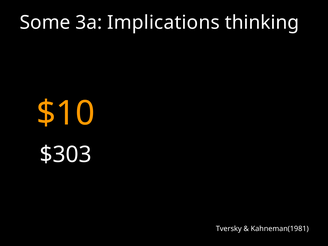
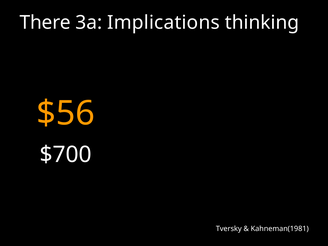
Some: Some -> There (45, 23)
$10: $10 -> $56 (66, 113)
$303: $303 -> $700 (66, 155)
